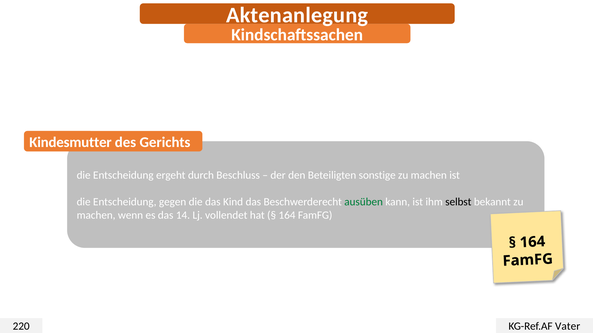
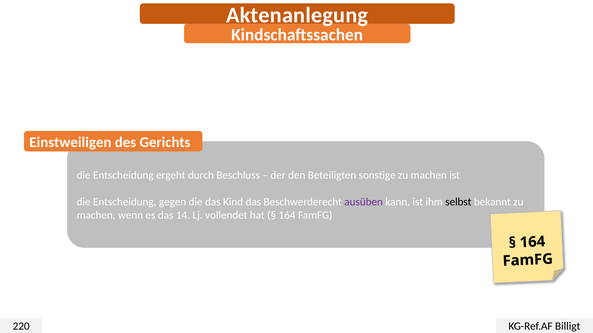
Kindesmutter: Kindesmutter -> Einstweiligen (70, 142)
ausüben colour: green -> purple (364, 202)
Vater: Vater -> Billigt (568, 327)
